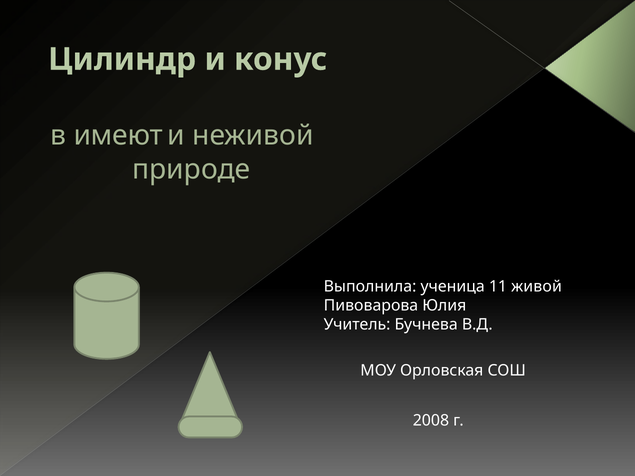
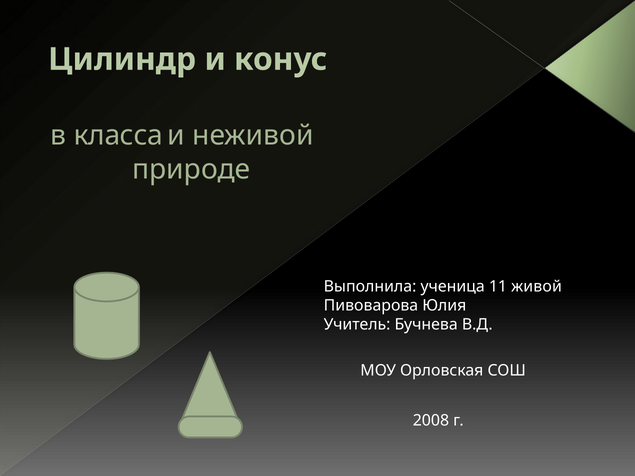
имеют: имеют -> класса (118, 135)
